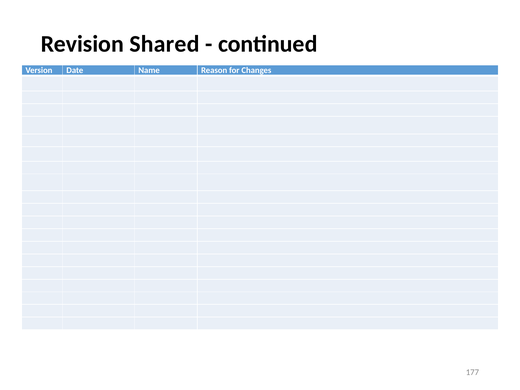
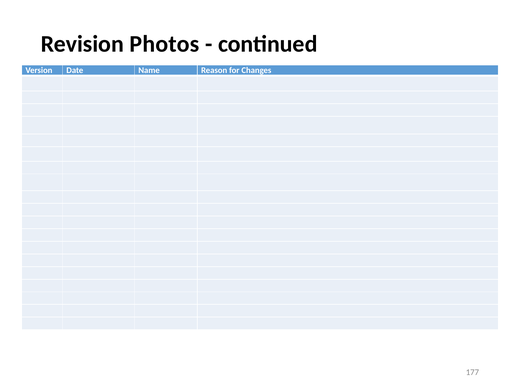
Shared: Shared -> Photos (164, 44)
